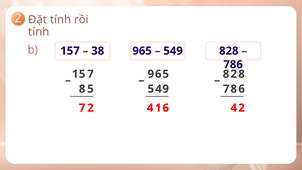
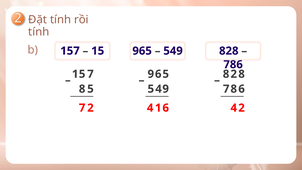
38: 38 -> 15 (98, 51)
